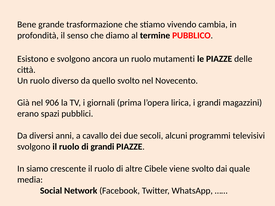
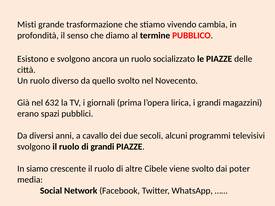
Bene: Bene -> Misti (27, 25)
mutamenti: mutamenti -> socializzato (174, 59)
906: 906 -> 632 (52, 103)
quale: quale -> poter (240, 169)
